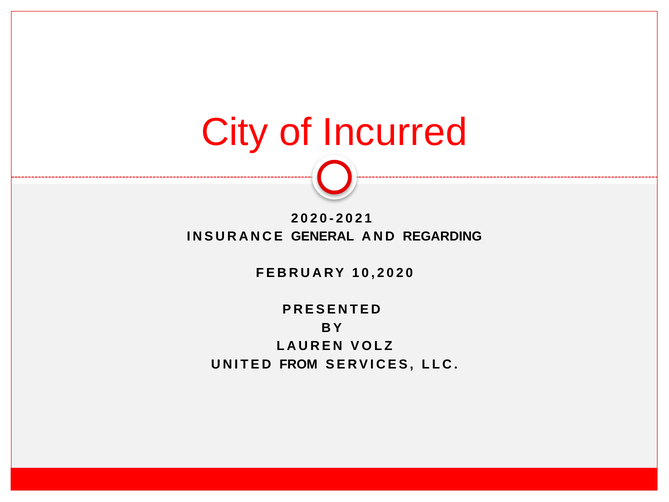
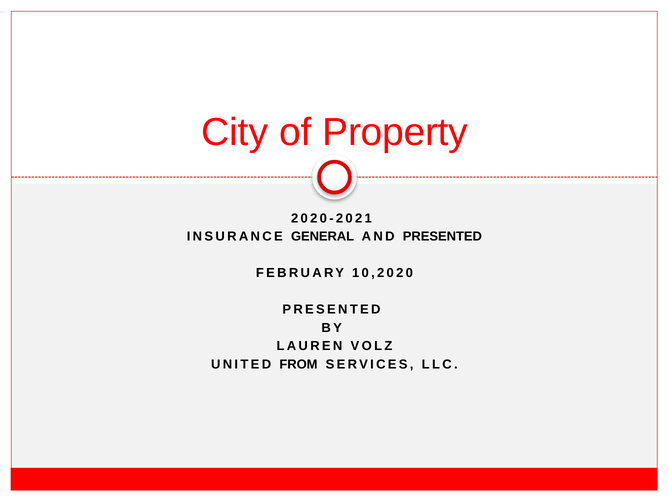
Incurred: Incurred -> Property (395, 132)
AND REGARDING: REGARDING -> PRESENTED (442, 237)
